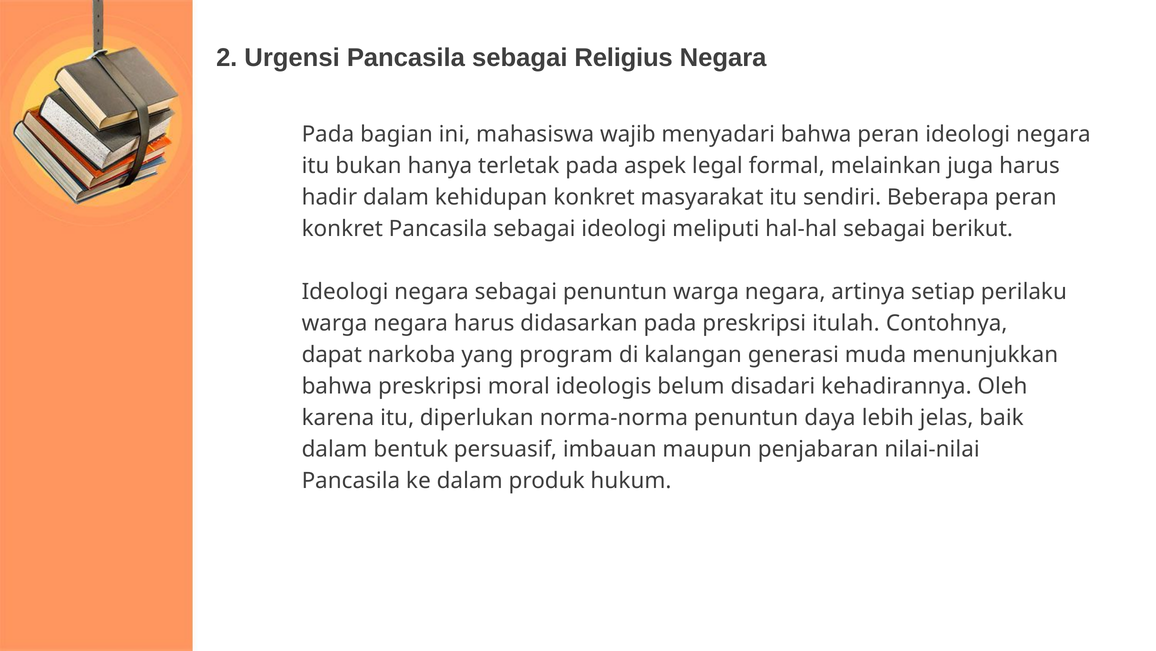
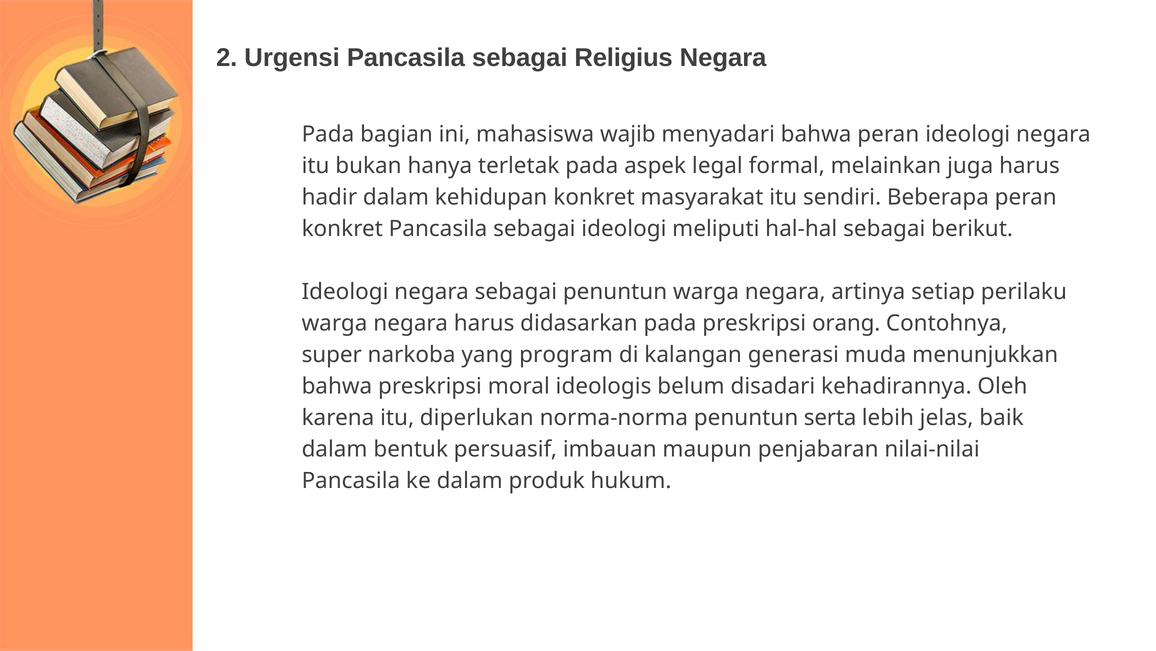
itulah: itulah -> orang (846, 323)
dapat: dapat -> super (332, 354)
daya: daya -> serta (830, 417)
